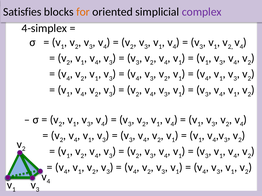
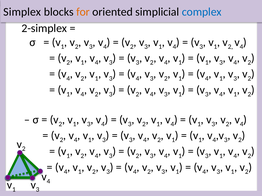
Satisfies: Satisfies -> Simplex (22, 12)
complex colour: purple -> blue (202, 12)
4-simplex: 4-simplex -> 2-simplex (44, 28)
